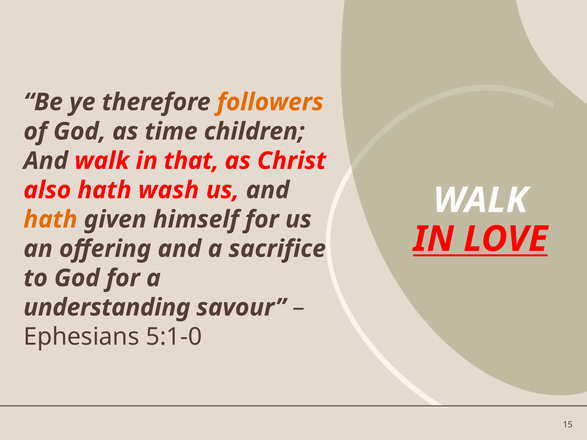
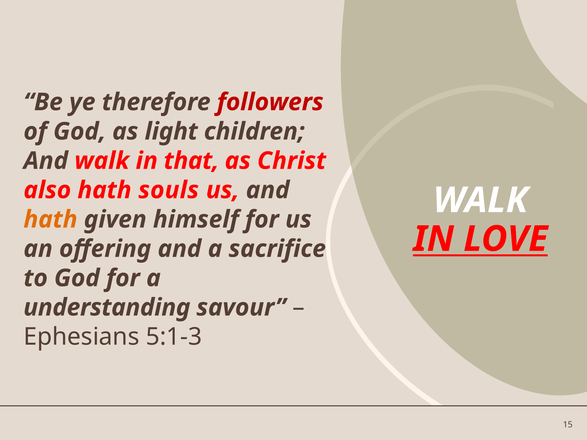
followers colour: orange -> red (270, 102)
time: time -> light (171, 132)
wash: wash -> souls (169, 190)
5:1-0: 5:1-0 -> 5:1-3 (174, 337)
